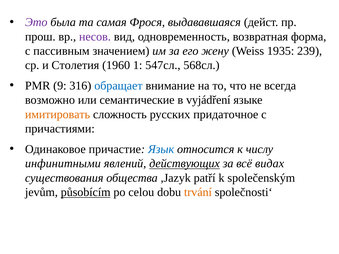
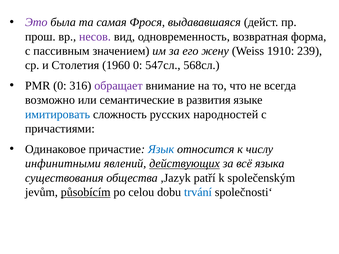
1935: 1935 -> 1910 (281, 51)
1960 1: 1 -> 0 (138, 65)
PMR 9: 9 -> 0 (60, 86)
обращает colour: blue -> purple (118, 86)
vyjádření: vyjádření -> развития (208, 100)
имитировать colour: orange -> blue (58, 114)
придаточное: придаточное -> народностей (226, 114)
видах: видах -> языка (270, 164)
trvání colour: orange -> blue (198, 192)
